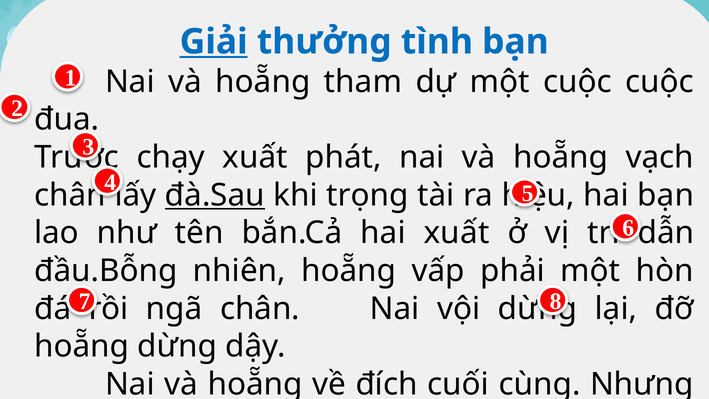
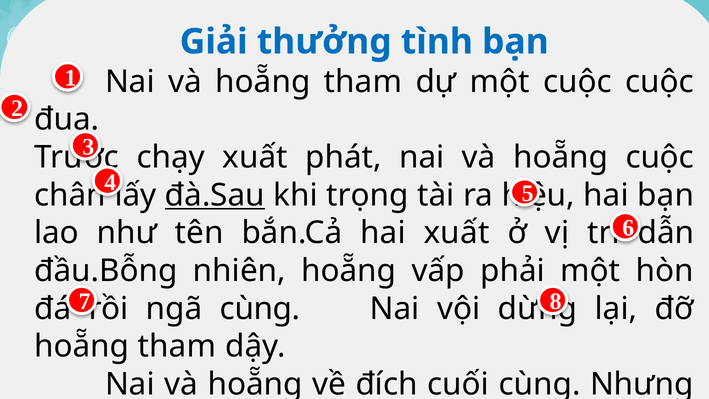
Giải underline: present -> none (214, 42)
hoẵng vạch: vạch -> cuộc (660, 157)
ngã chân: chân -> cùng (260, 309)
dừng: dừng -> tham (177, 346)
